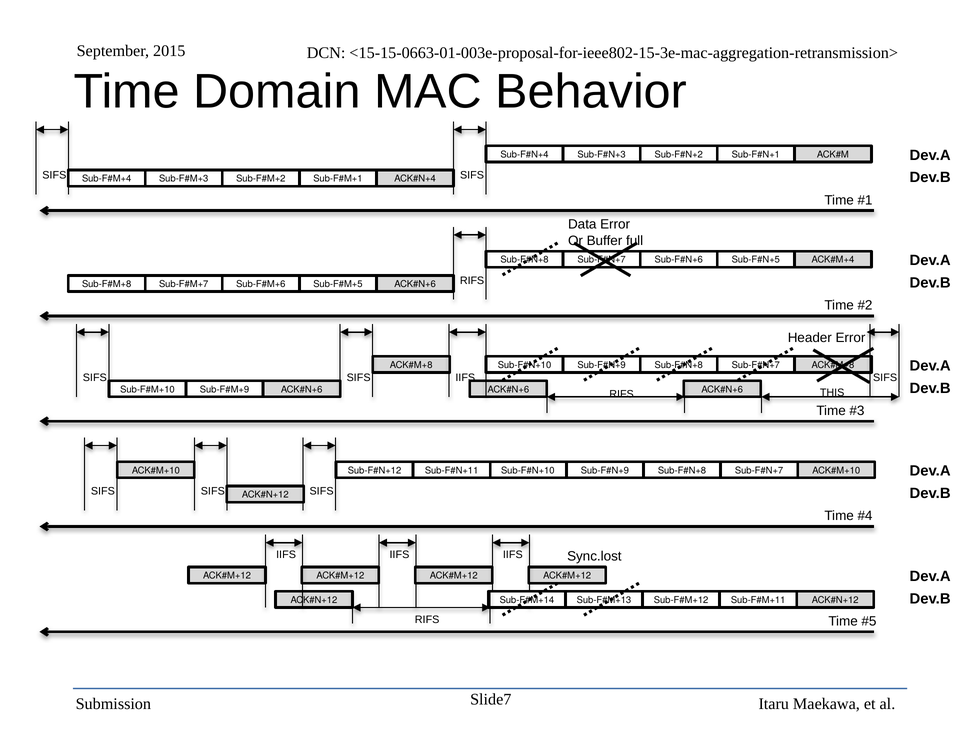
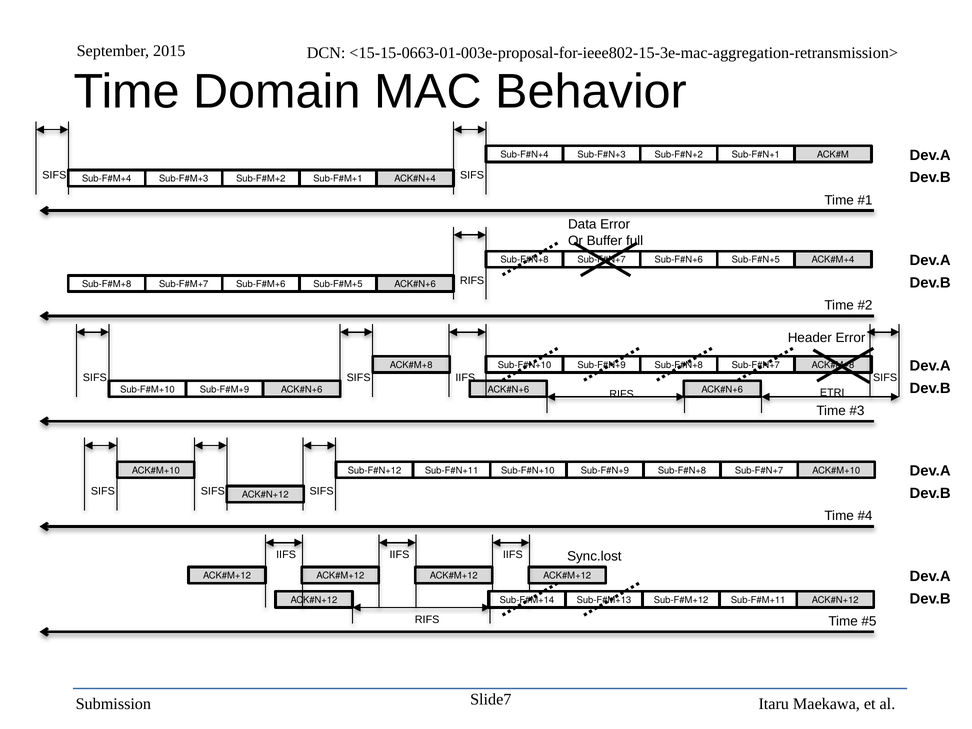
THIS: THIS -> ETRI (832, 393)
